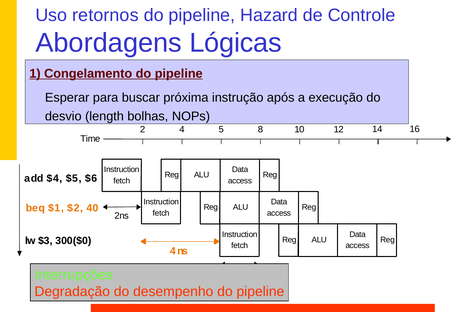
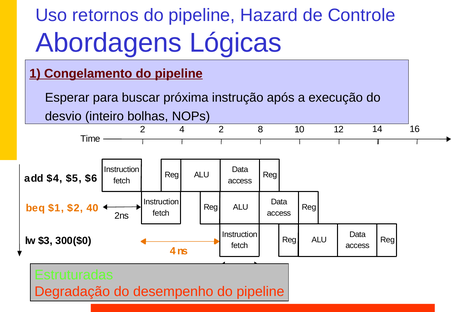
length: length -> inteiro (104, 117)
4 5: 5 -> 2 (221, 130)
Interrupções: Interrupções -> Estruturadas (74, 275)
